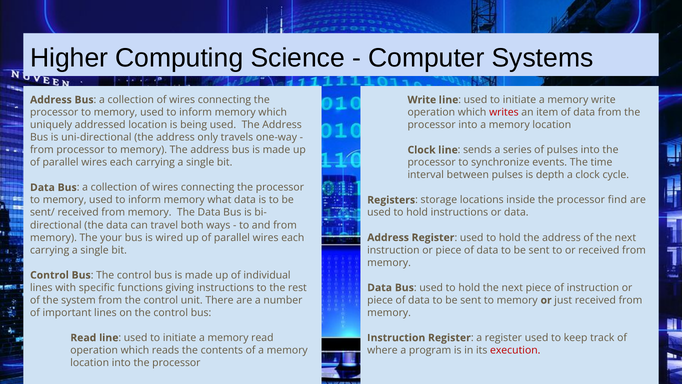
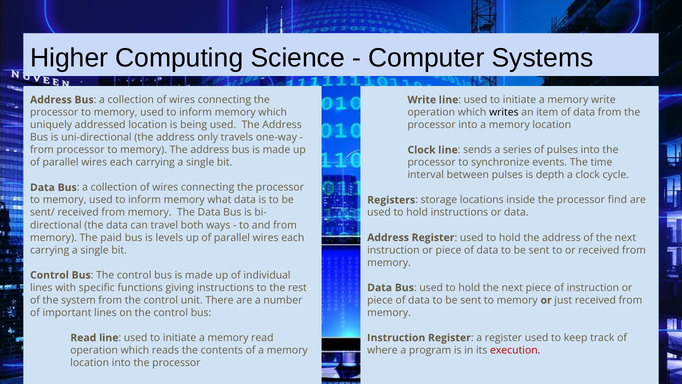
writes colour: red -> black (504, 112)
your: your -> paid (111, 237)
wired: wired -> levels (169, 237)
